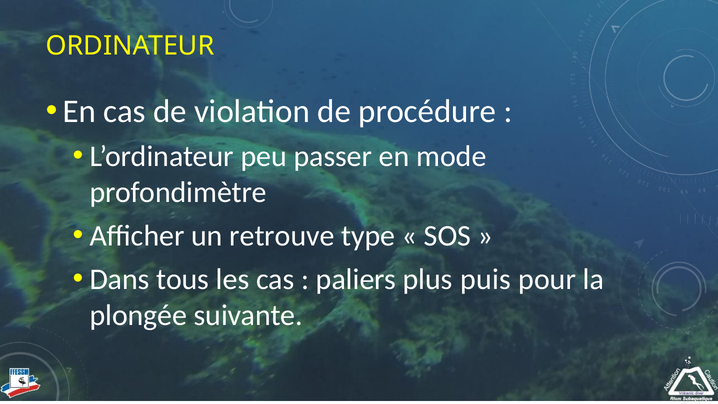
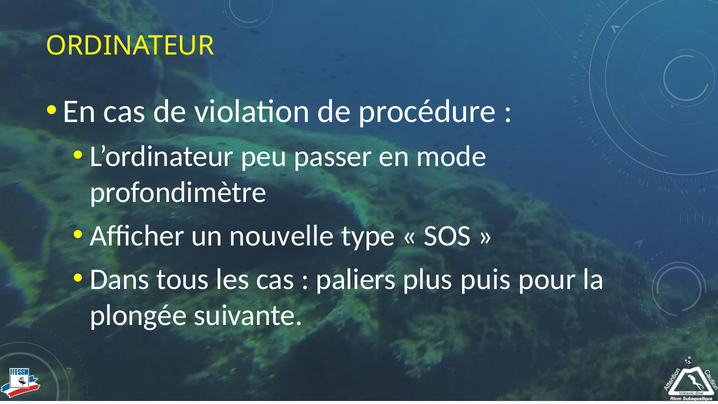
retrouve: retrouve -> nouvelle (282, 236)
